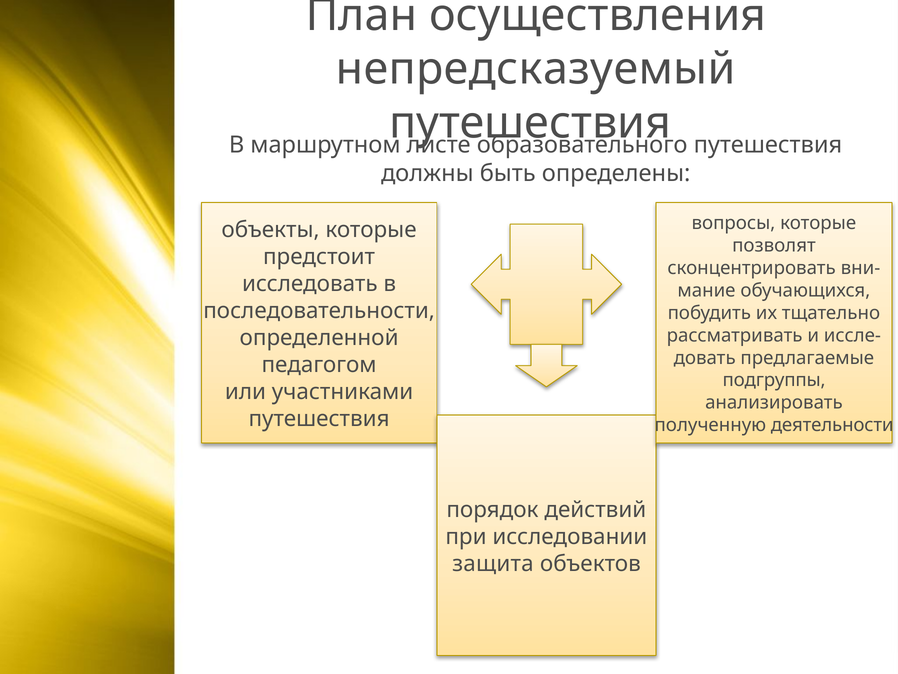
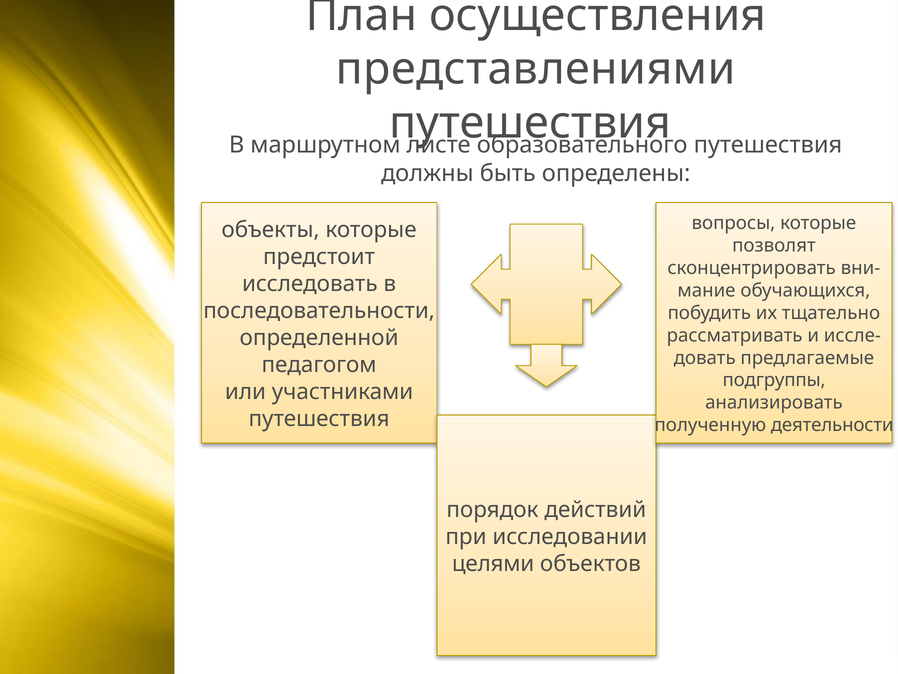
непредсказуемый: непредсказуемый -> представлениями (536, 69)
защита: защита -> целями (493, 563)
